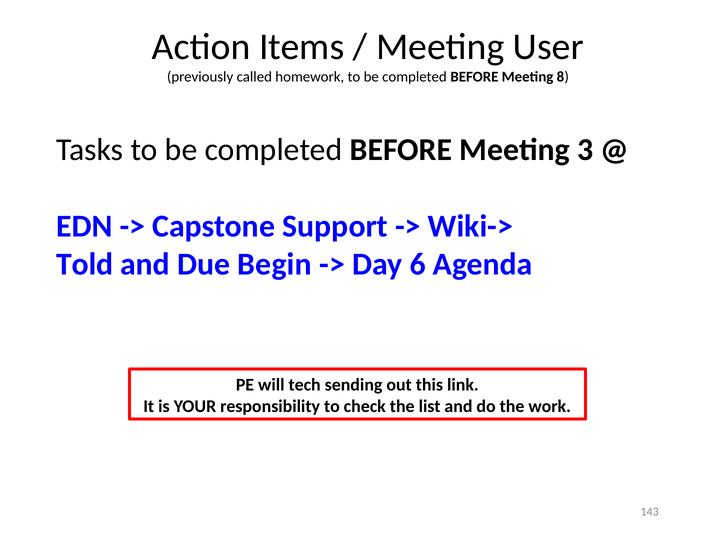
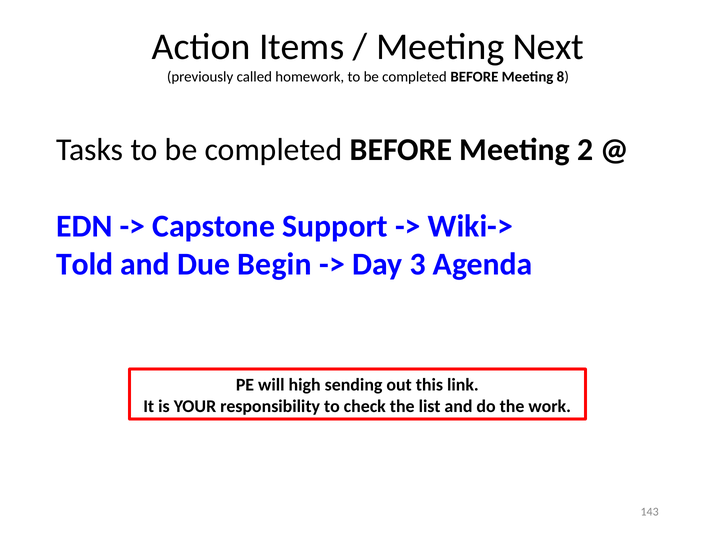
User: User -> Next (548, 47)
3: 3 -> 2 (585, 150)
6: 6 -> 3 (418, 264)
tech: tech -> high (305, 385)
